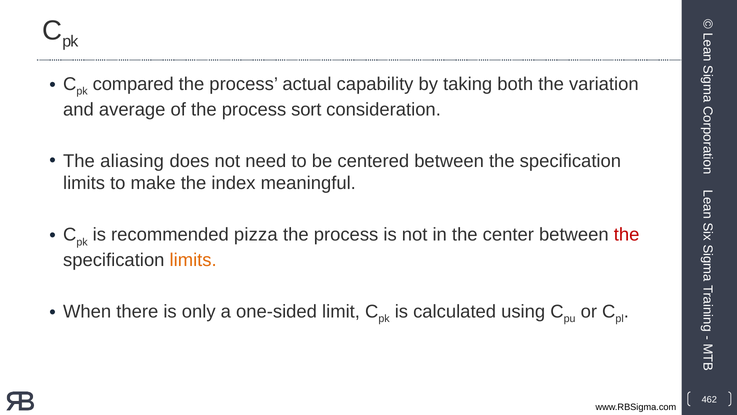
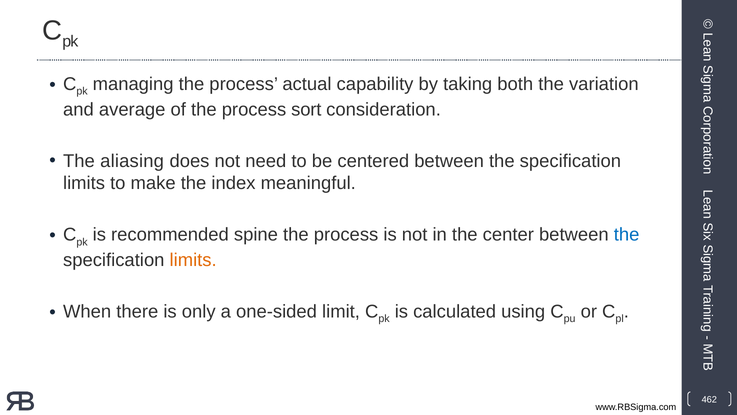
compared: compared -> managing (133, 84)
pizza: pizza -> spine (256, 235)
the colour: red -> blue (627, 235)
